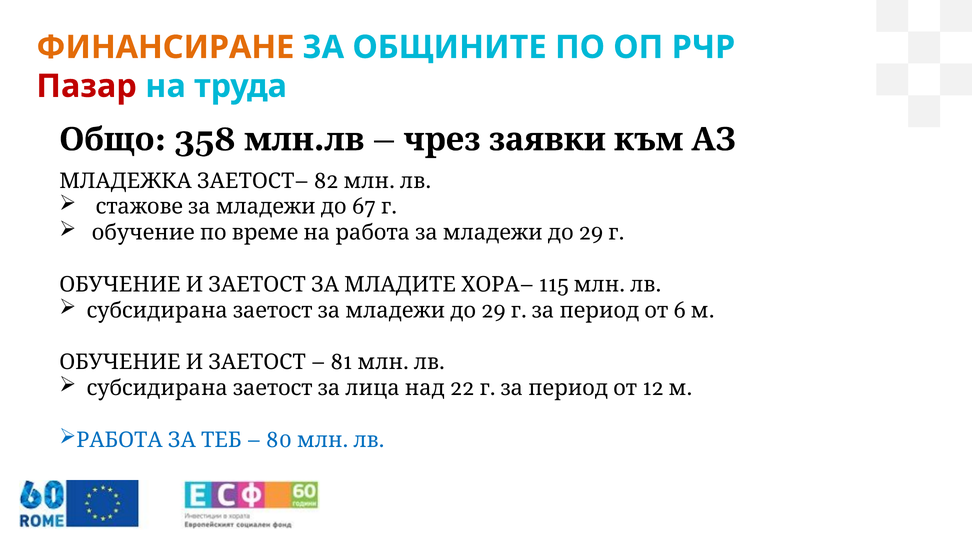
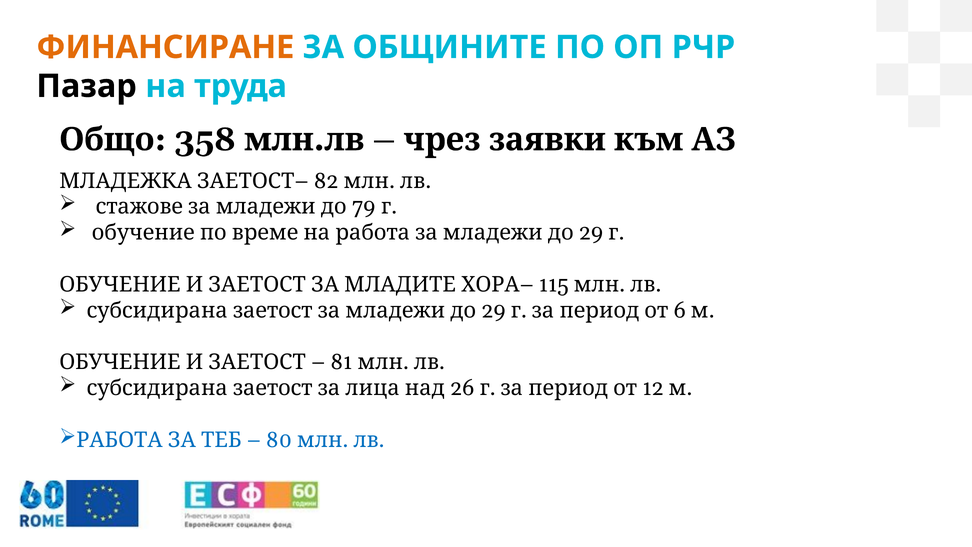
Пазар colour: red -> black (87, 86)
67: 67 -> 79 (364, 207)
22: 22 -> 26 (462, 388)
